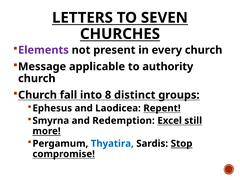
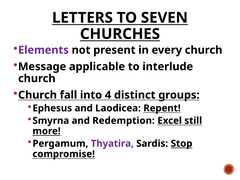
authority: authority -> interlude (168, 67)
8: 8 -> 4 (108, 95)
Thyatira colour: blue -> purple (112, 144)
